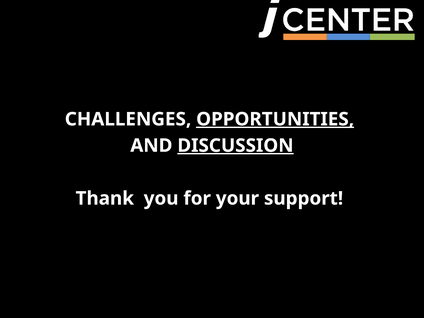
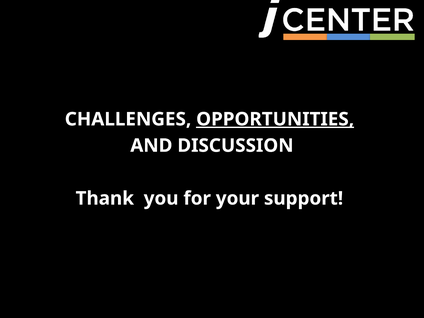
DISCUSSION underline: present -> none (235, 146)
